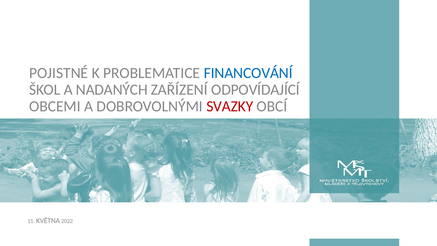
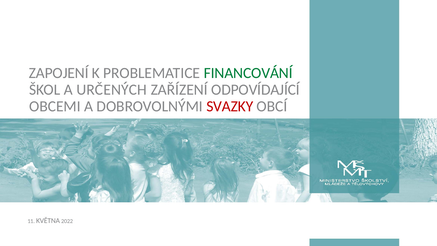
POJISTNÉ: POJISTNÉ -> ZAPOJENÍ (59, 73)
FINANCOVÁNÍ colour: blue -> green (248, 73)
NADANÝCH: NADANÝCH -> URČENÝCH (112, 90)
